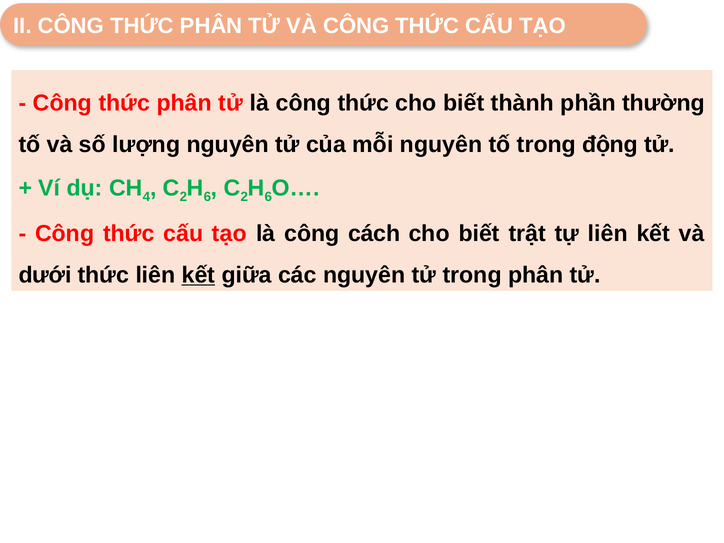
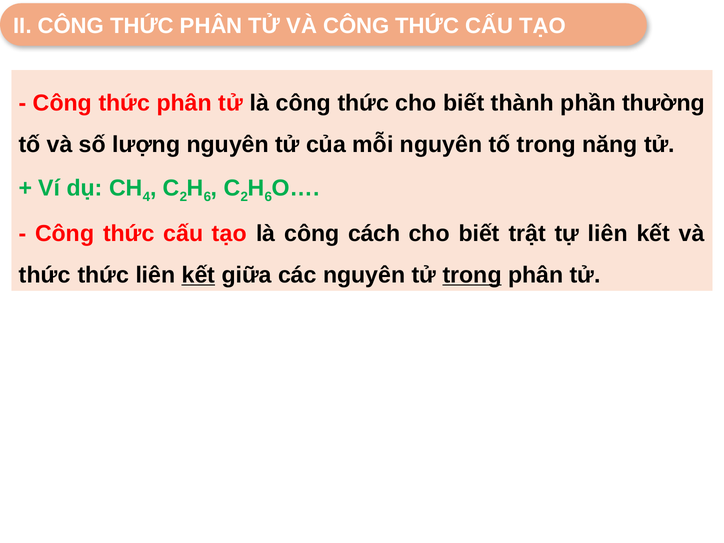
động: động -> năng (610, 145)
dưới: dưới -> thức (45, 275)
trong underline: none -> present (472, 275)
